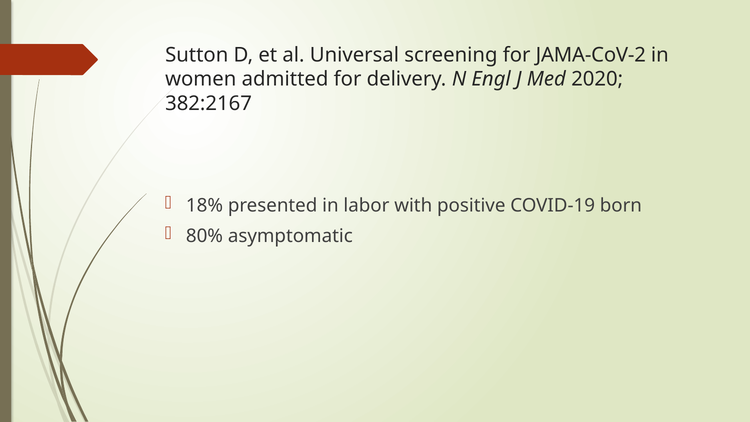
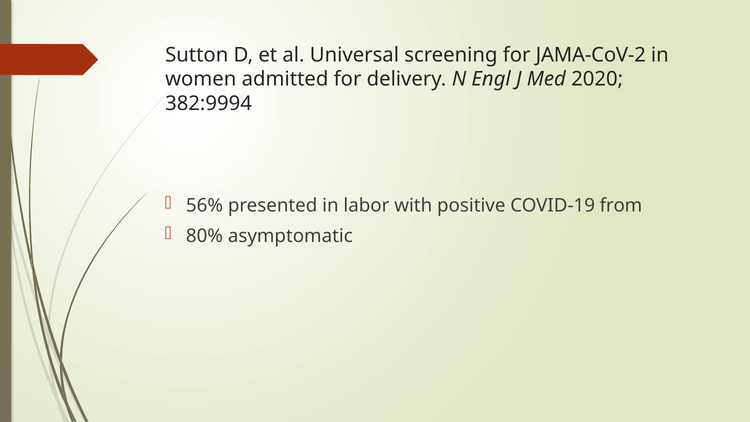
382:2167: 382:2167 -> 382:9994 (209, 104)
18%: 18% -> 56% (204, 206)
born: born -> from (621, 206)
